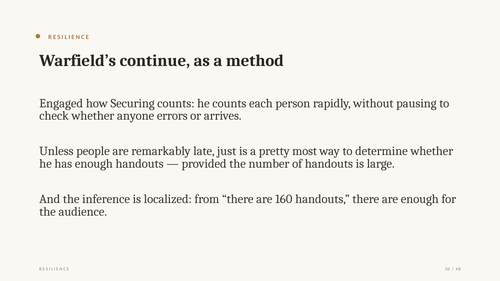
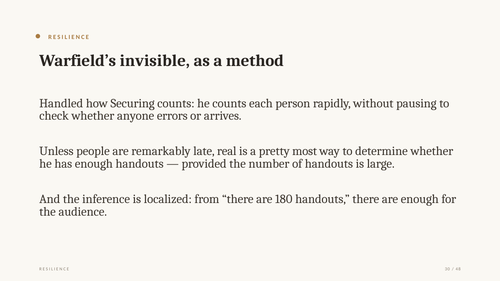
continue: continue -> invisible (155, 61)
Engaged: Engaged -> Handled (61, 103)
just: just -> real (227, 151)
160: 160 -> 180 (284, 199)
